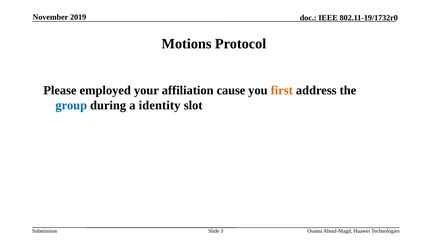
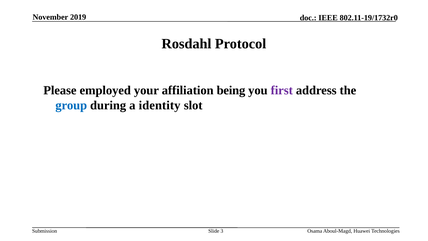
Motions: Motions -> Rosdahl (187, 44)
cause: cause -> being (231, 90)
first colour: orange -> purple (282, 90)
